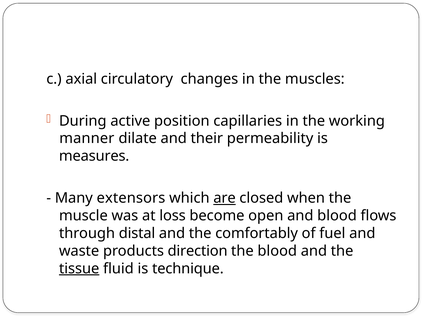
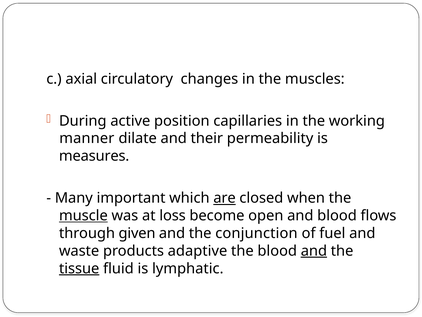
extensors: extensors -> important (131, 198)
muscle underline: none -> present (83, 215)
distal: distal -> given (137, 233)
comfortably: comfortably -> conjunction (256, 233)
direction: direction -> adaptive (198, 251)
and underline: none -> present (314, 251)
technique: technique -> lymphatic (188, 268)
